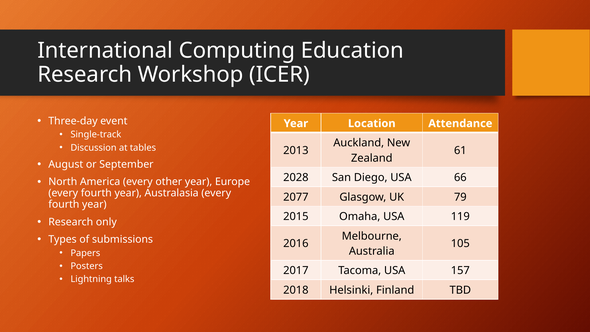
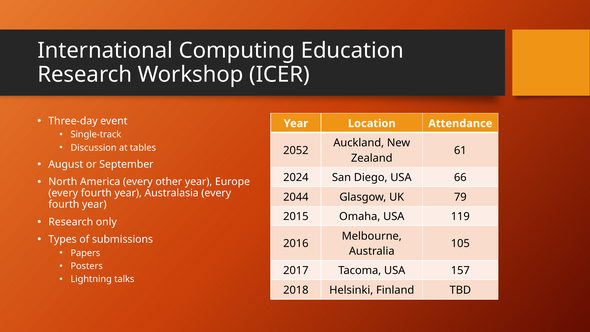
2013: 2013 -> 2052 (296, 150)
2028: 2028 -> 2024 (296, 177)
2077: 2077 -> 2044 (296, 197)
